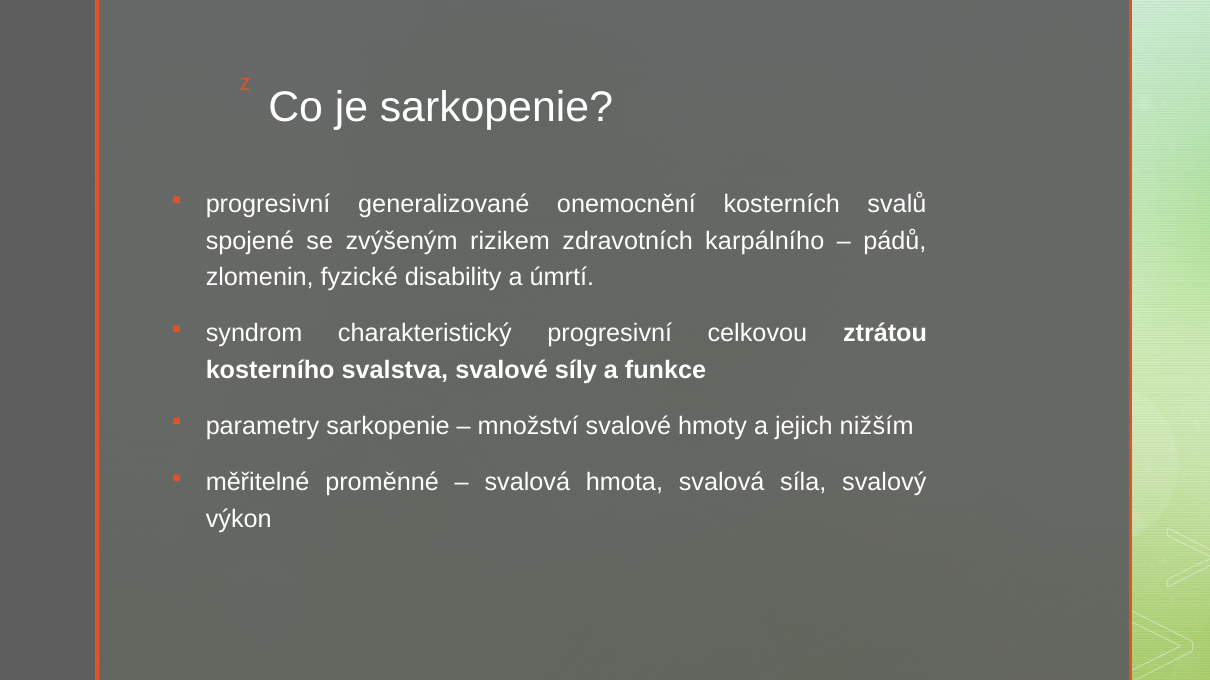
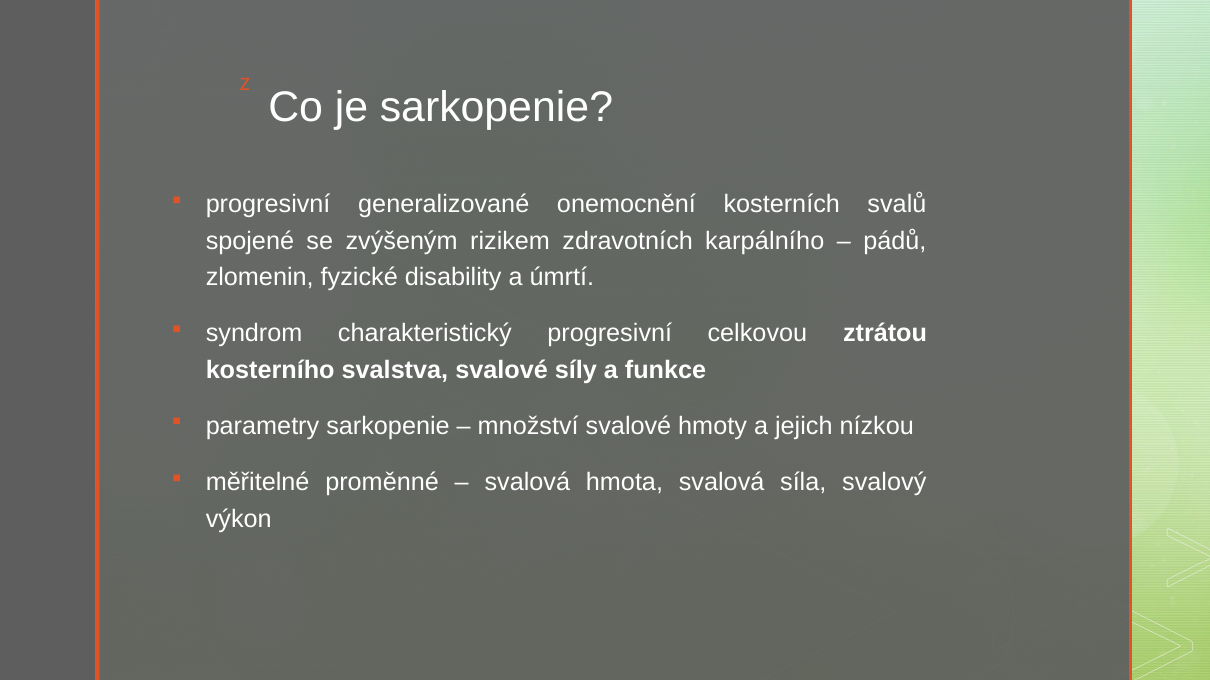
nižším: nižším -> nízkou (877, 427)
